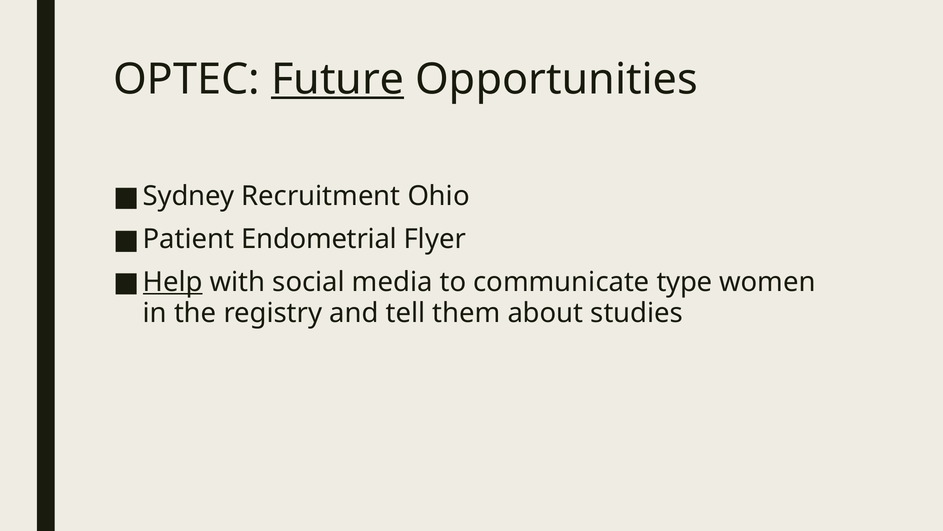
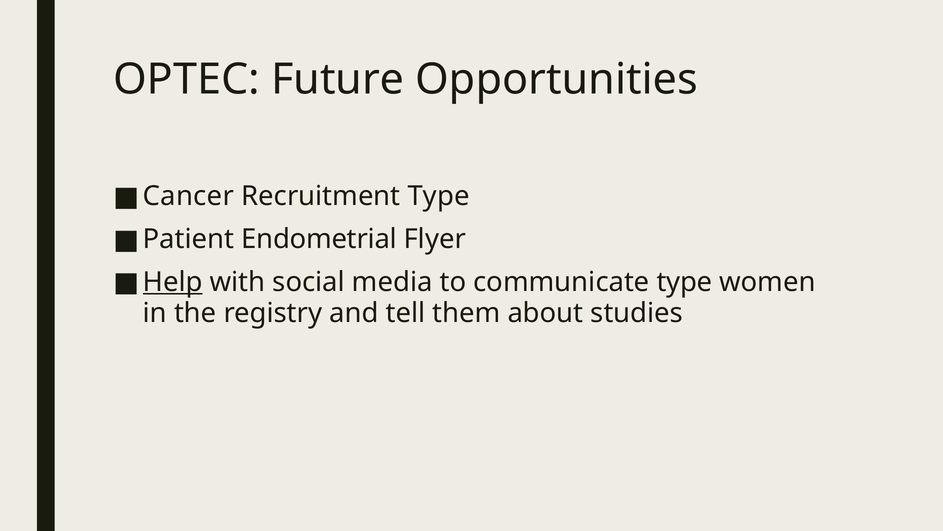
Future underline: present -> none (338, 79)
Sydney: Sydney -> Cancer (188, 196)
Recruitment Ohio: Ohio -> Type (439, 196)
